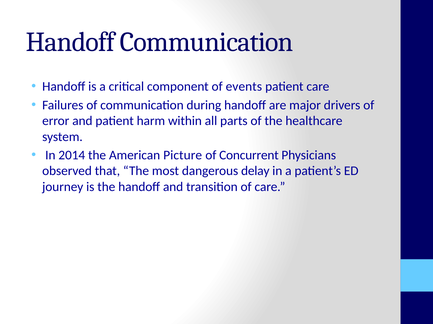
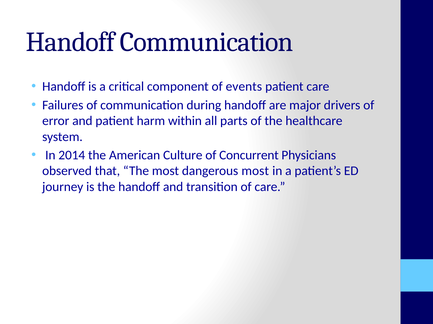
Picture: Picture -> Culture (183, 155)
dangerous delay: delay -> most (255, 171)
